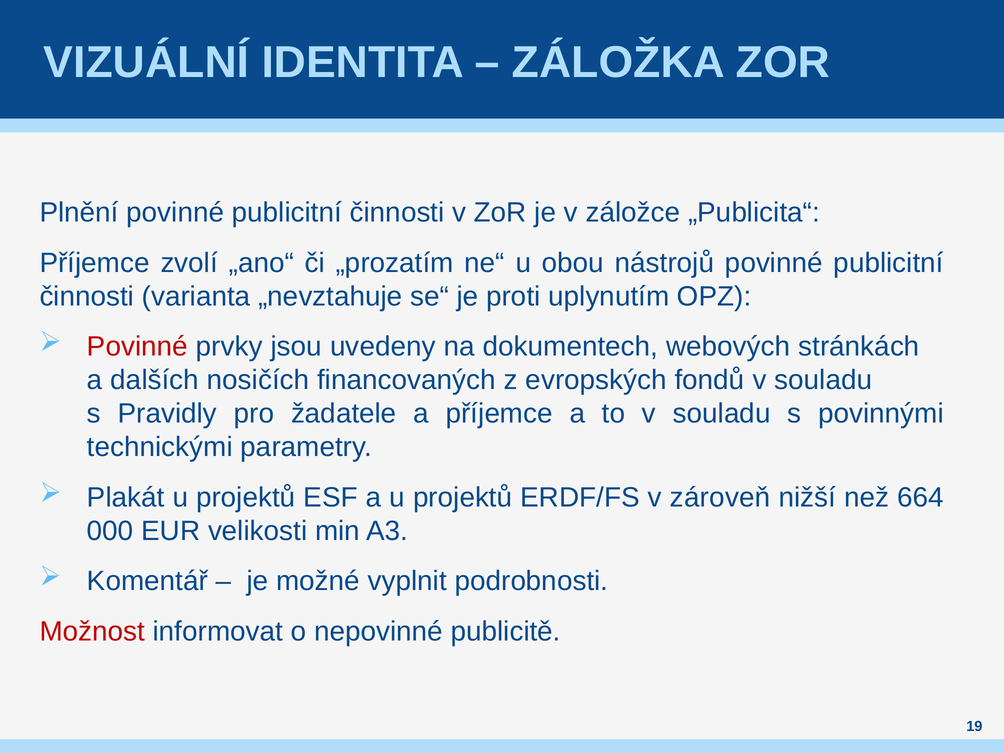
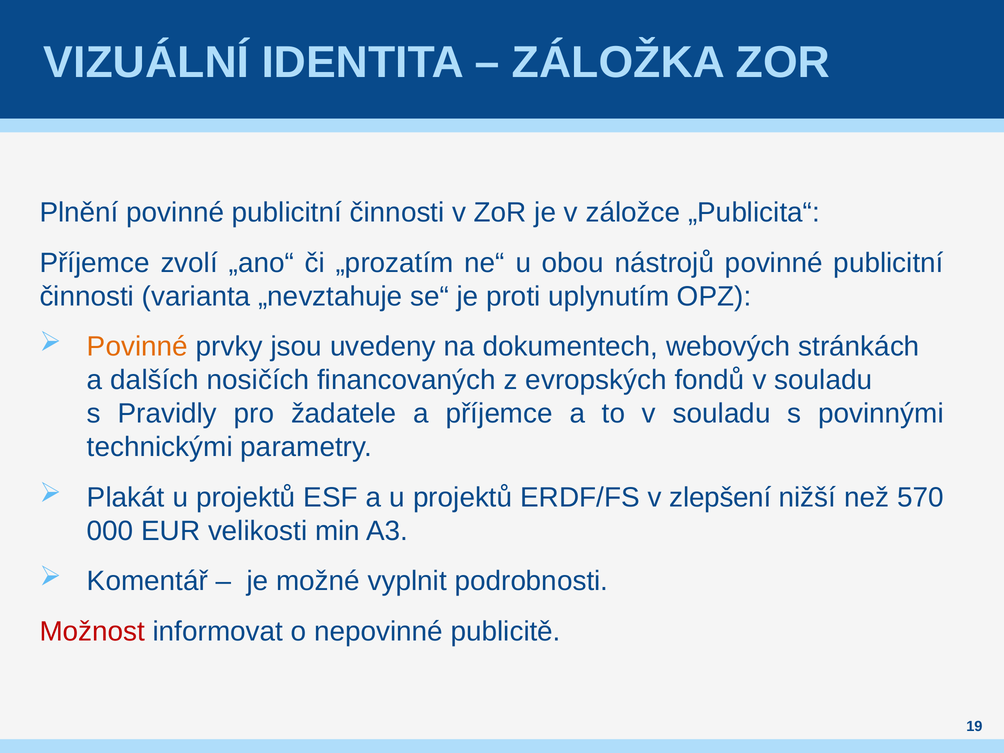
Povinné colour: red -> orange (137, 347)
zároveň: zároveň -> zlepšení (720, 497)
664: 664 -> 570 (920, 497)
